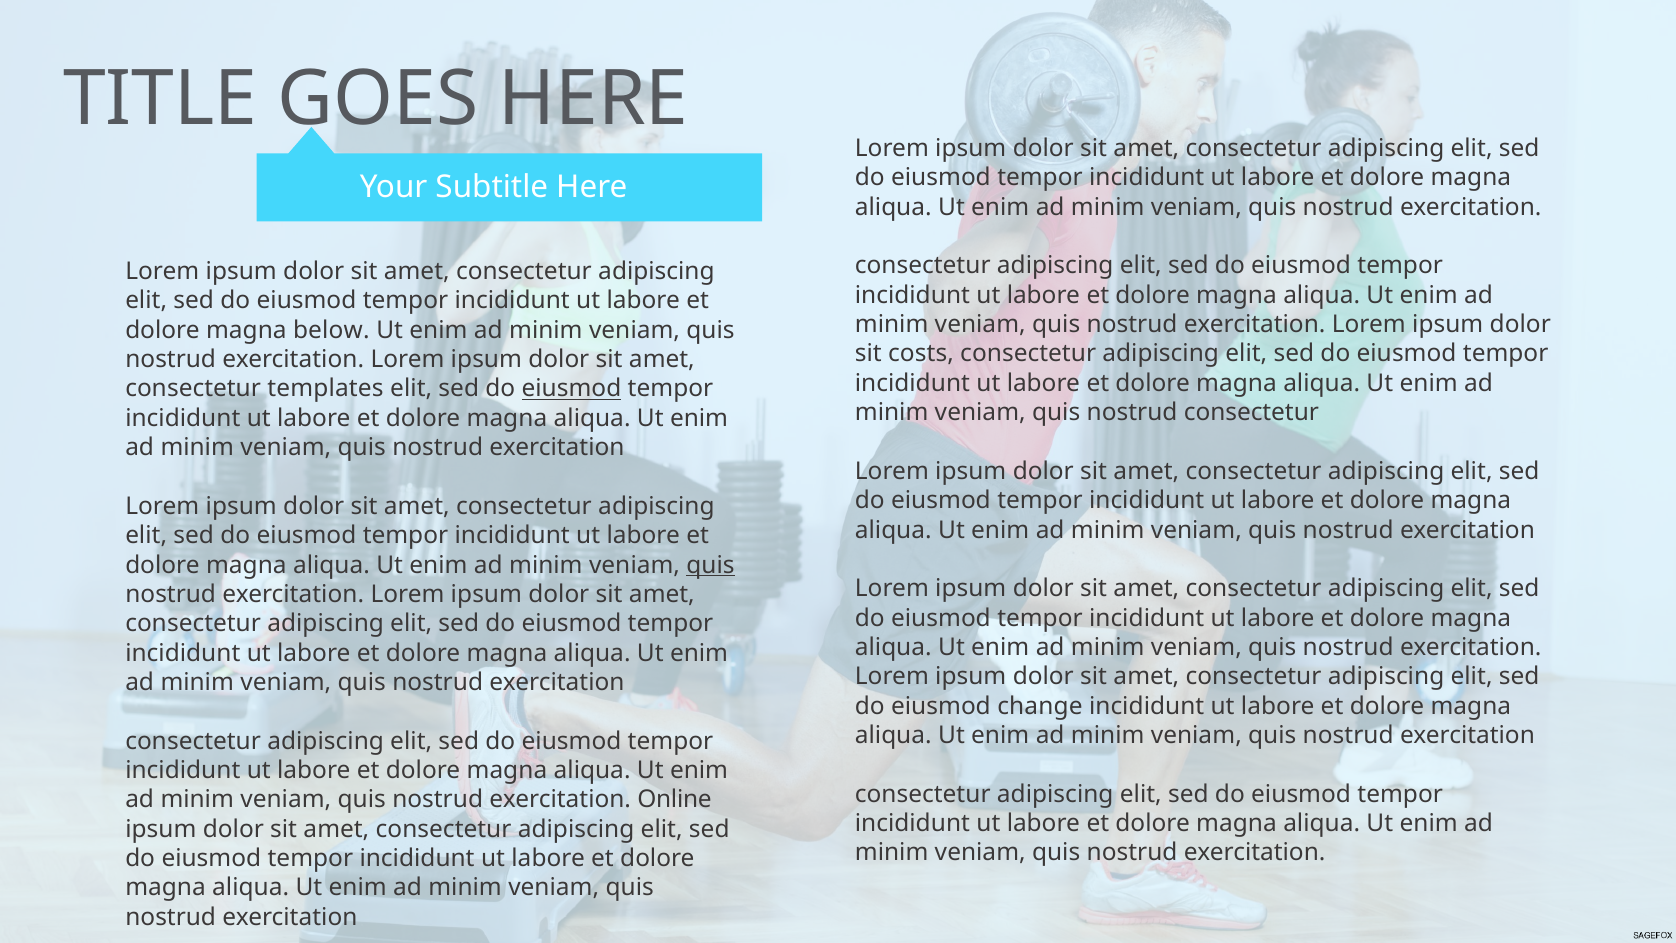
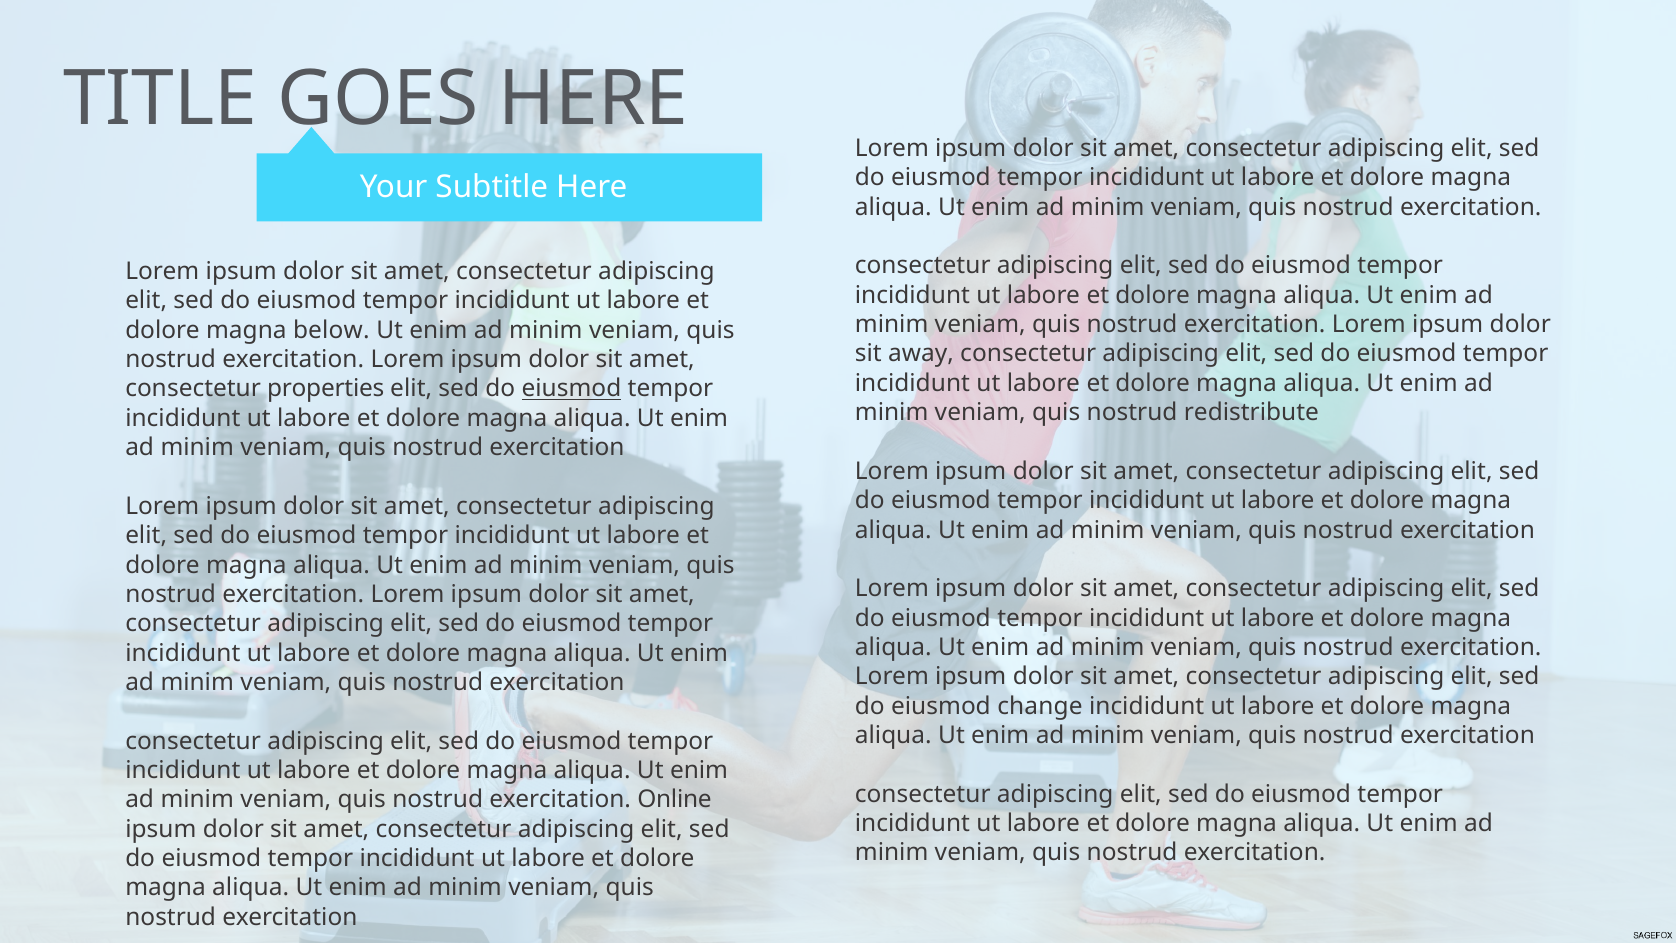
costs: costs -> away (921, 354)
templates: templates -> properties (326, 389)
nostrud consectetur: consectetur -> redistribute (1251, 412)
quis underline: present -> none (710, 565)
